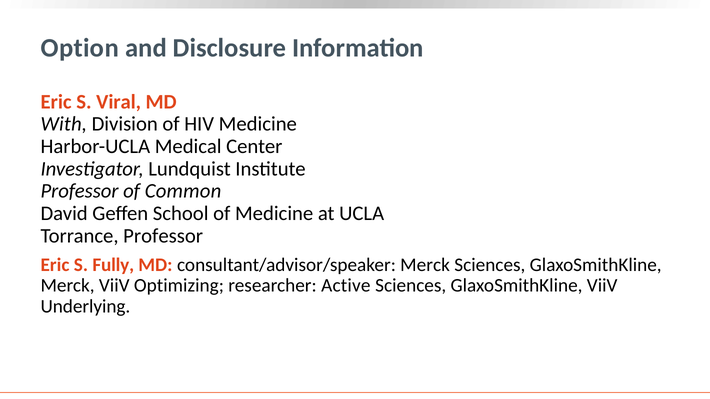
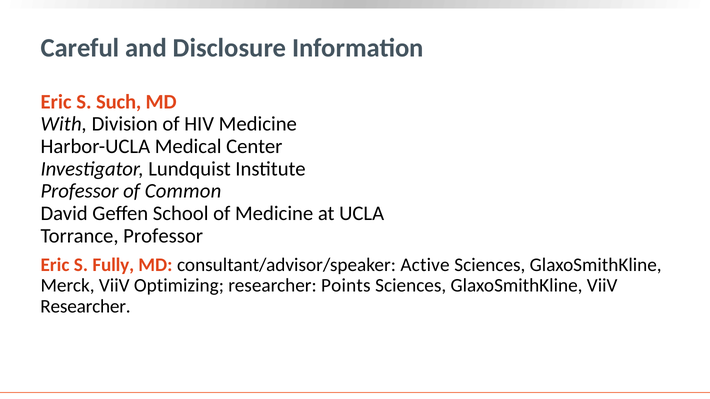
Option: Option -> Careful (80, 48)
Viral: Viral -> Such (119, 102)
consultant/advisor/speaker Merck: Merck -> Active (425, 265)
Active: Active -> Points (346, 286)
Underlying: Underlying -> Researcher (86, 307)
